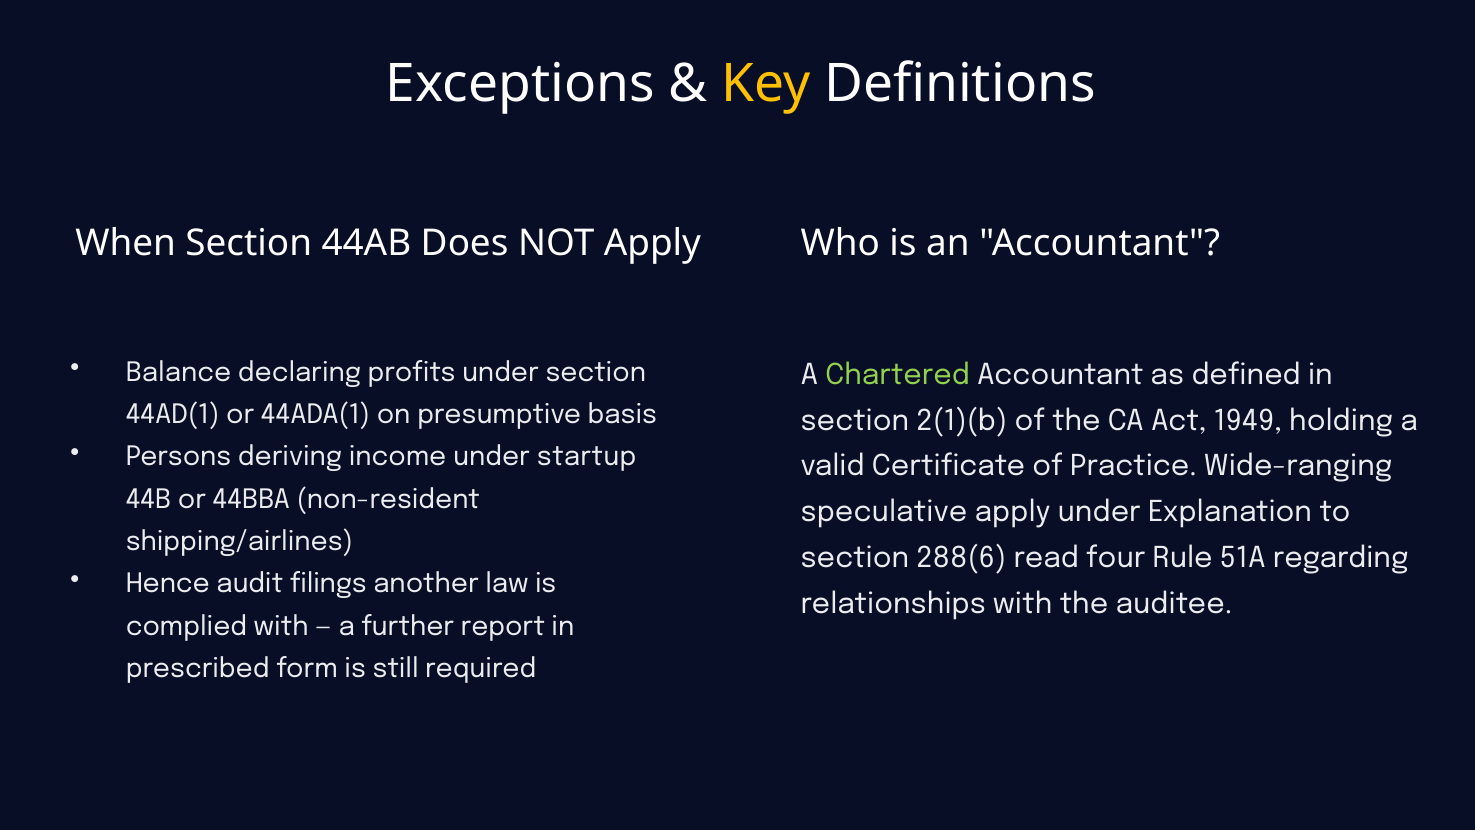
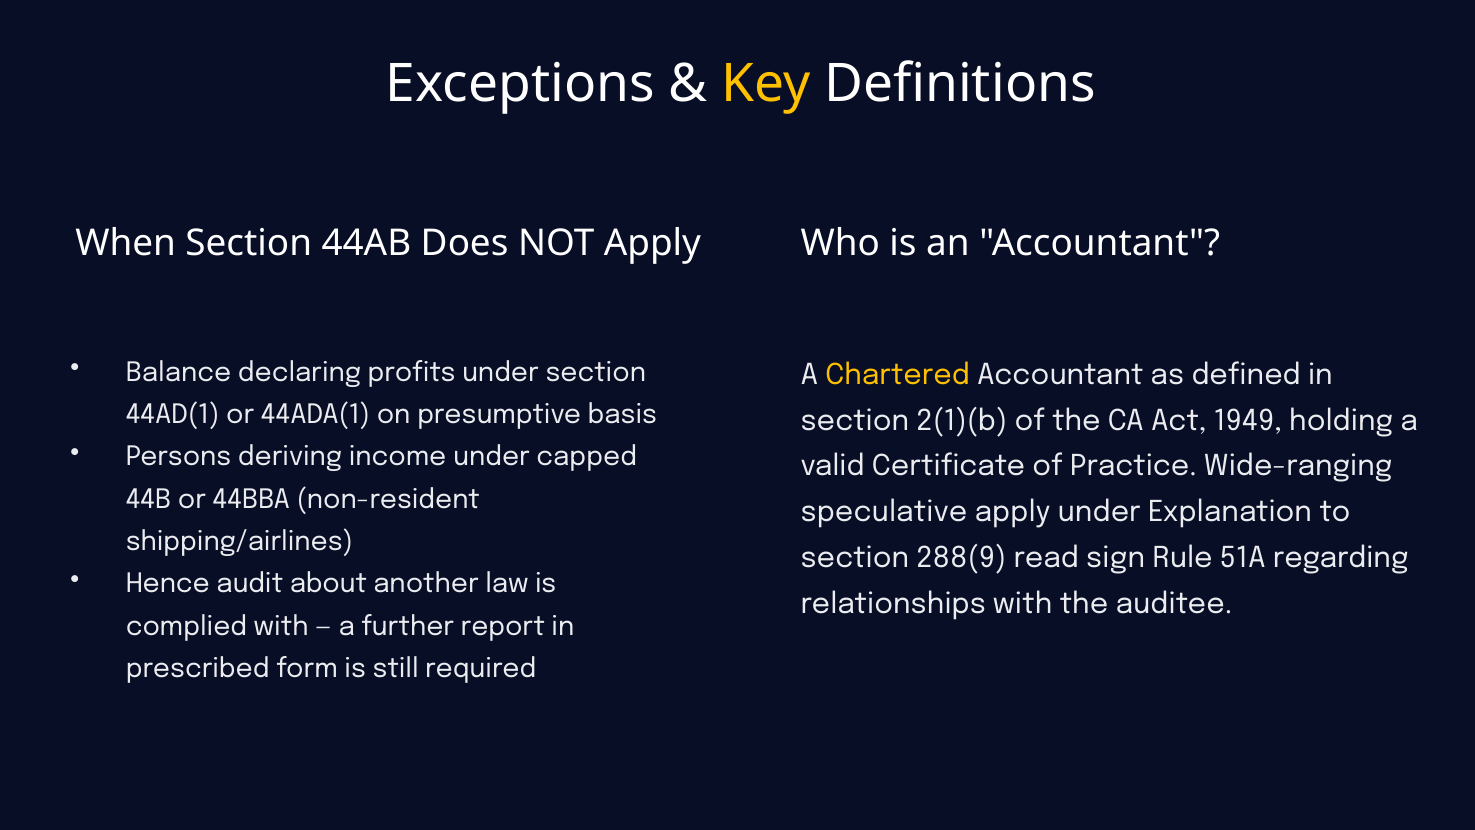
Chartered colour: light green -> yellow (898, 375)
startup: startup -> capped (587, 457)
288(6: 288(6 -> 288(9 (961, 558)
four: four -> sign (1116, 558)
filings: filings -> about (328, 584)
